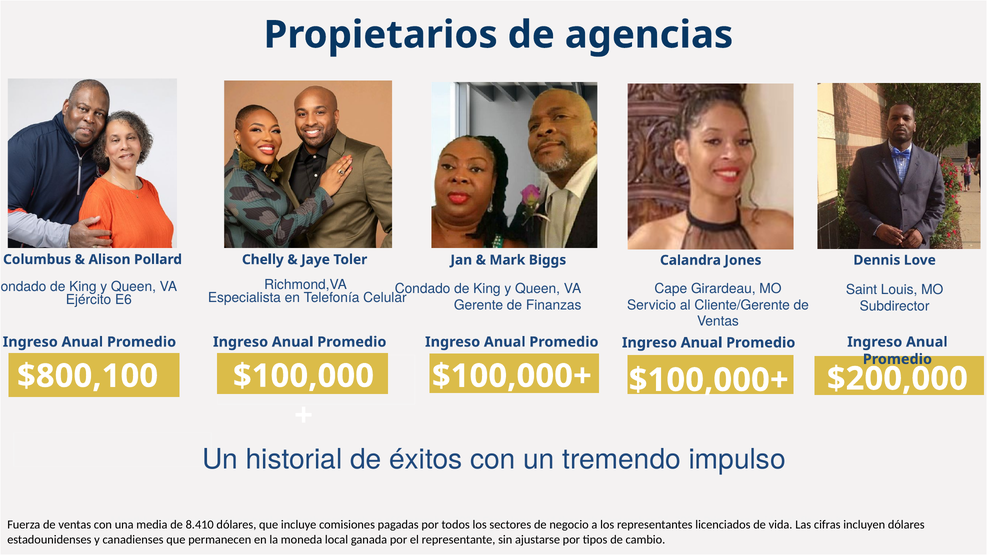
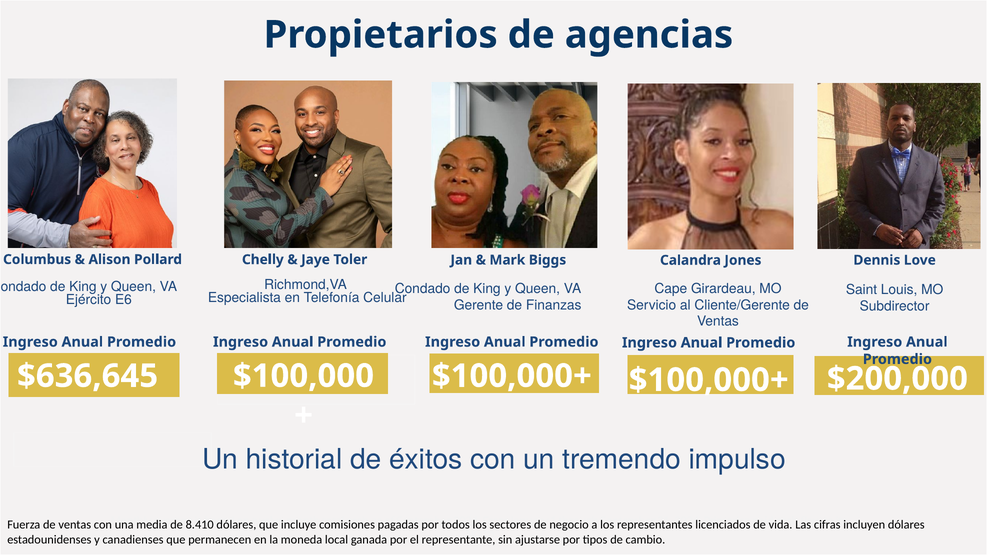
$800,100: $800,100 -> $636,645 (88, 376)
